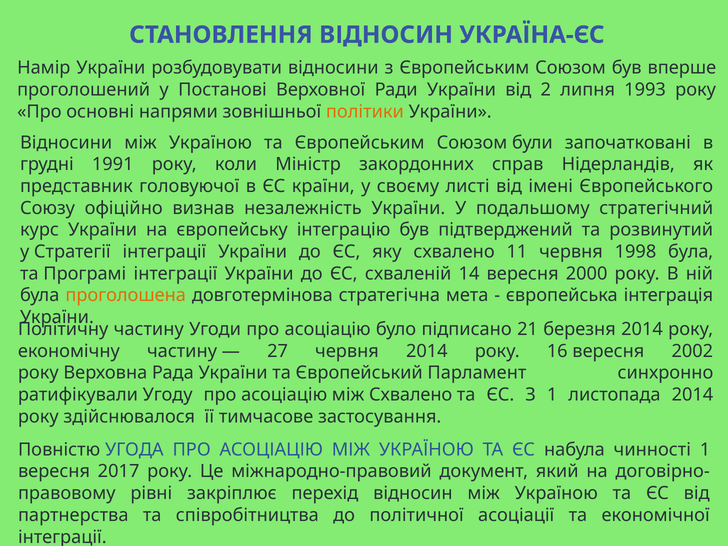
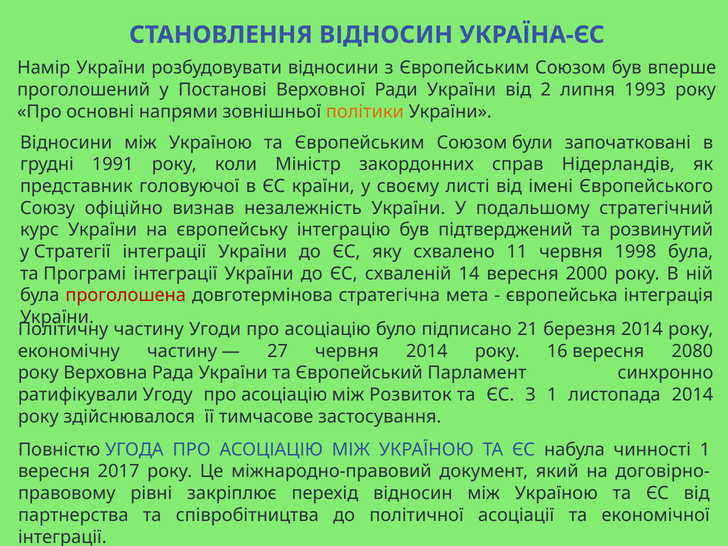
проголошена colour: orange -> red (126, 295)
2002: 2002 -> 2080 (692, 351)
між Схвалено: Схвалено -> Розвиток (410, 395)
